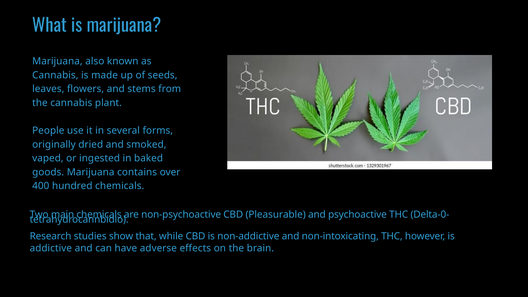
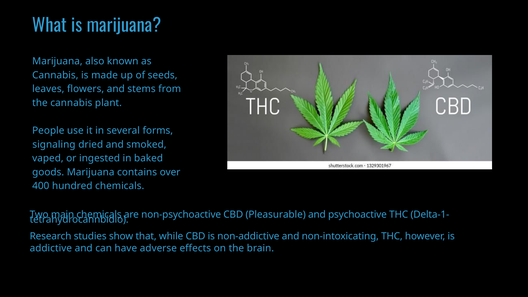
originally: originally -> signaling (54, 144)
Delta-0-: Delta-0- -> Delta-1- (430, 215)
